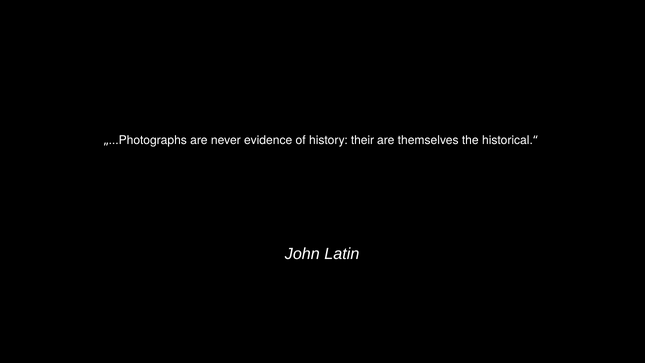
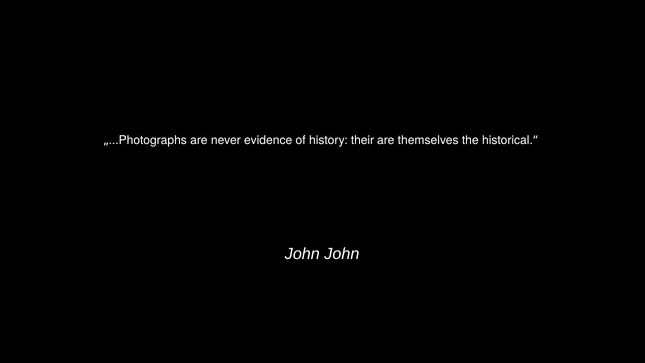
John Latin: Latin -> John (342, 254)
